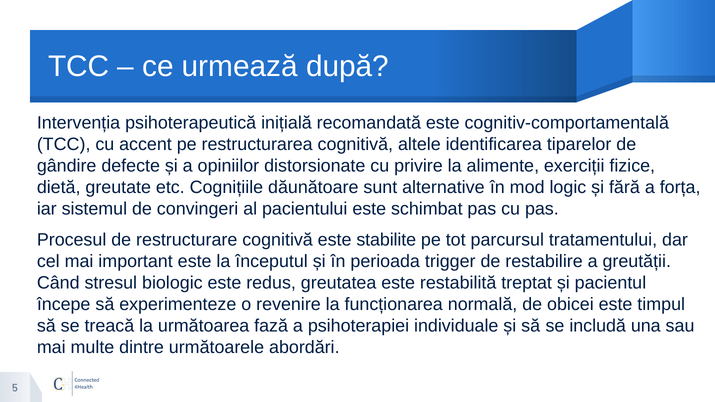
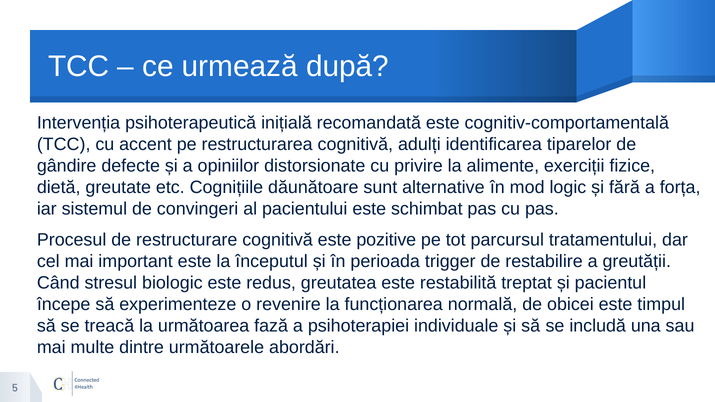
altele: altele -> adulți (419, 144)
stabilite: stabilite -> pozitive (386, 240)
